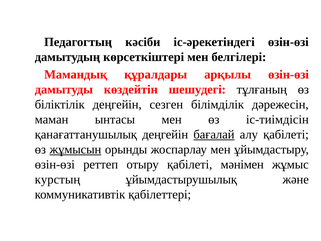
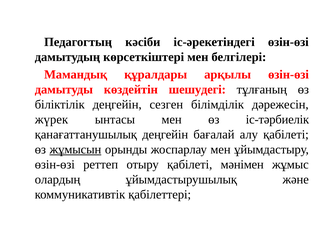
маман: маман -> жүрек (52, 119)
іс-тиімдісін: іс-тиімдісін -> іс-тәрбиелік (277, 119)
бағалай underline: present -> none (214, 134)
курстың: курстың -> олардың (58, 179)
